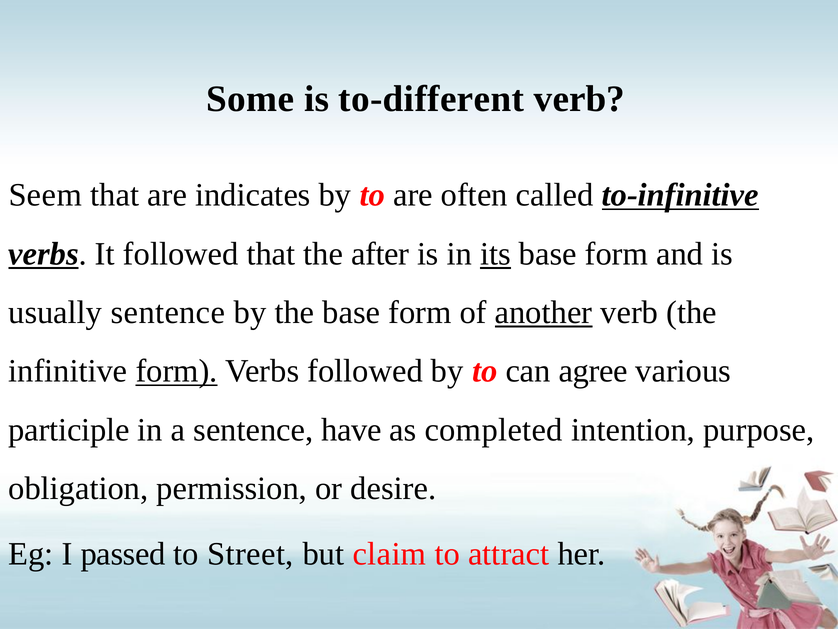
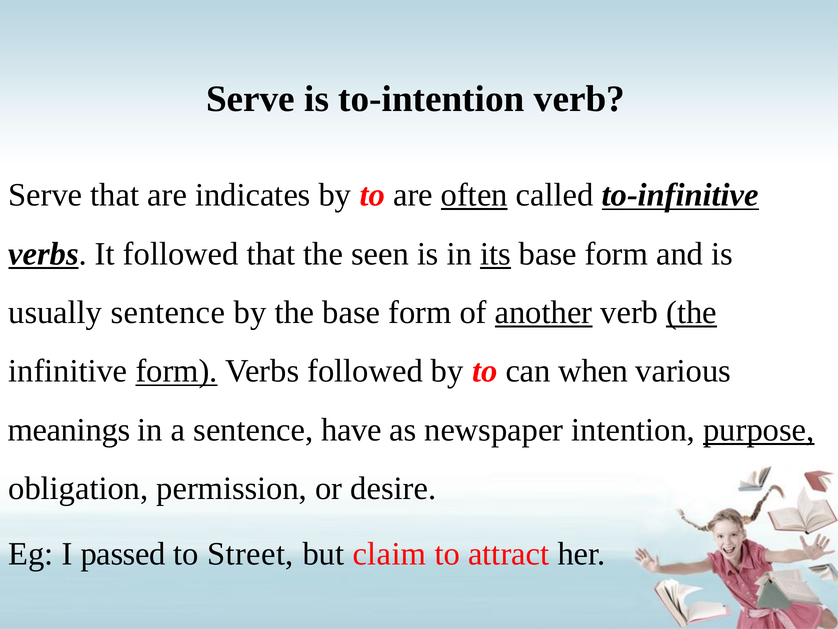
Some: Some -> Serve (250, 99)
to-different: to-different -> to-intention (431, 99)
Seem: Seem -> Serve (45, 195)
often underline: none -> present (474, 195)
after: after -> seen (380, 254)
the underline: none -> present (691, 312)
agree: agree -> when (593, 371)
participle: participle -> meanings (69, 430)
completed: completed -> newspaper (494, 430)
purpose underline: none -> present (759, 430)
